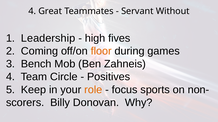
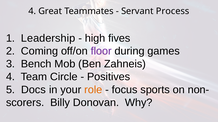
Without: Without -> Process (173, 11)
floor colour: orange -> purple (101, 51)
Keep: Keep -> Docs (33, 90)
